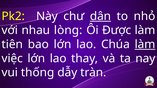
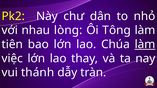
dân underline: present -> none (100, 16)
Được: Được -> Tông (117, 30)
thống: thống -> thánh (38, 73)
